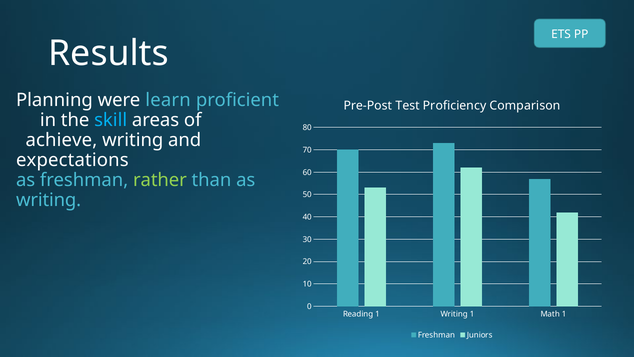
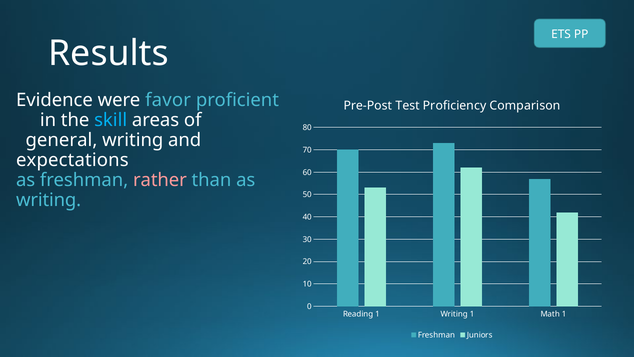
Planning: Planning -> Evidence (54, 100)
learn: learn -> favor (168, 100)
achieve: achieve -> general (61, 140)
rather colour: light green -> pink (160, 180)
